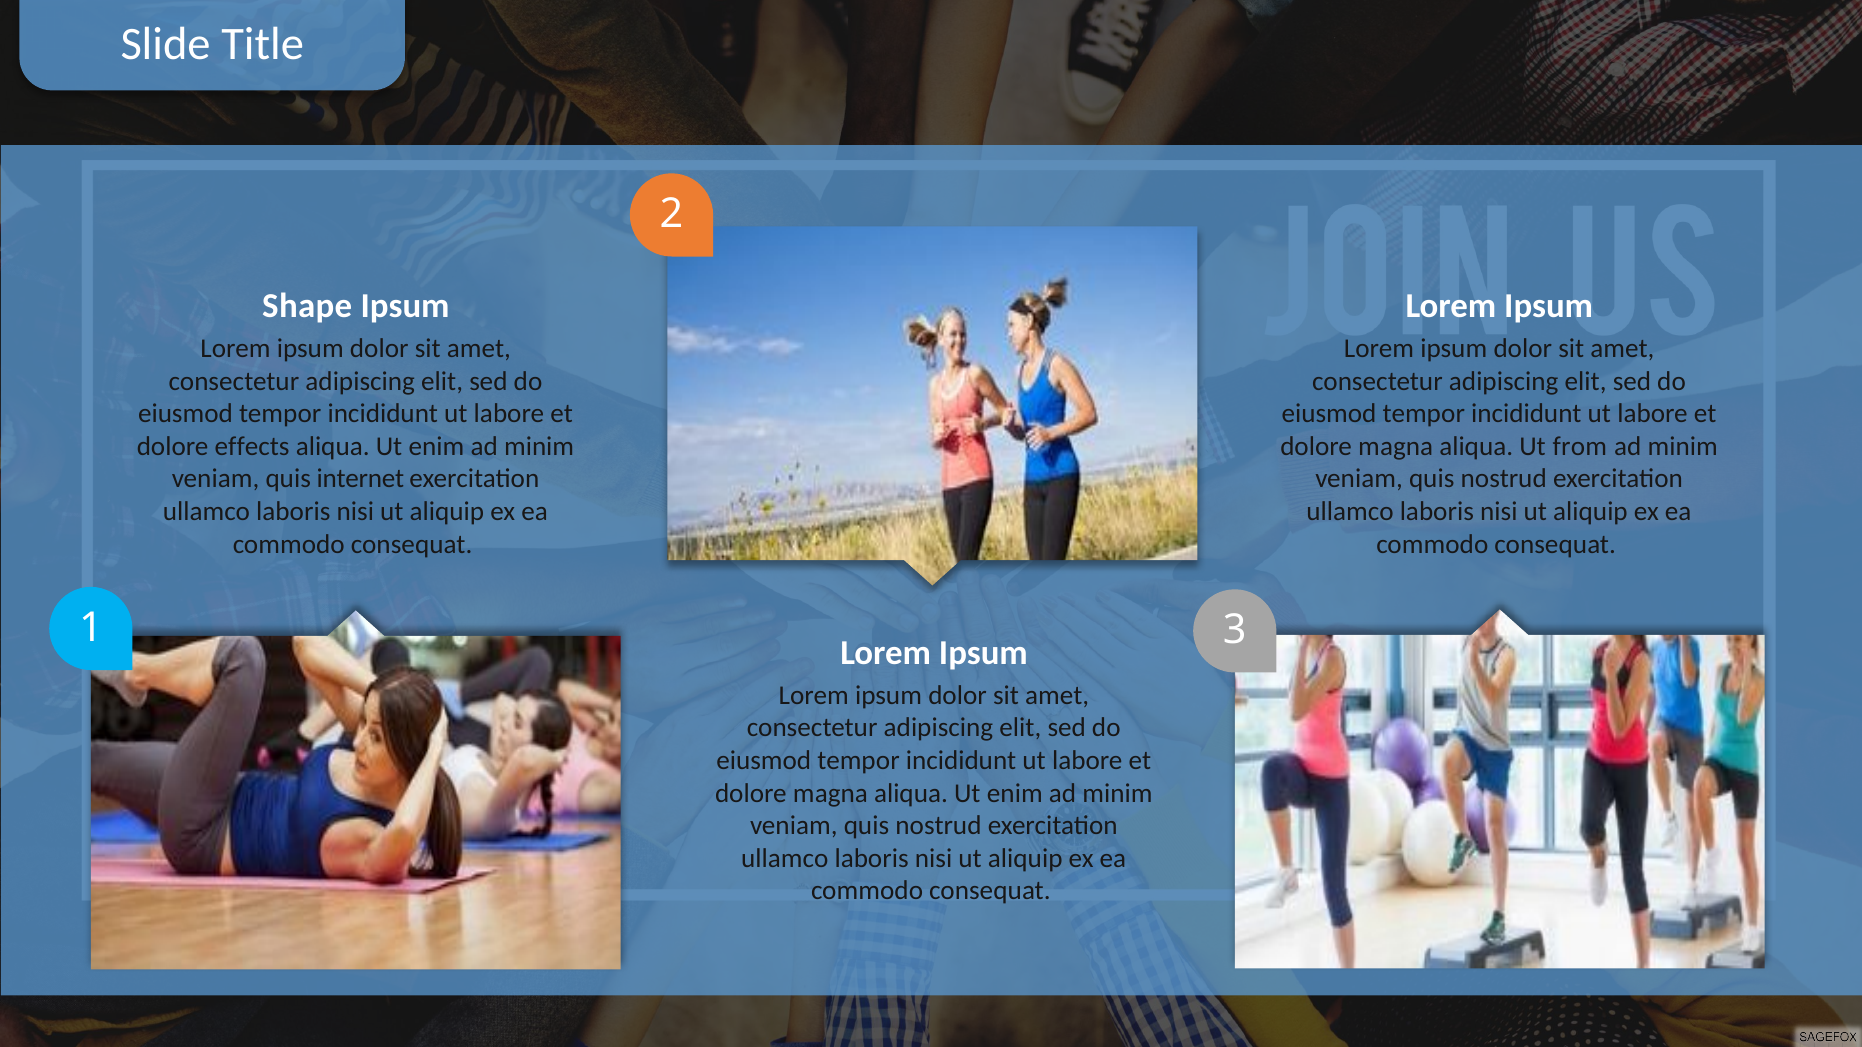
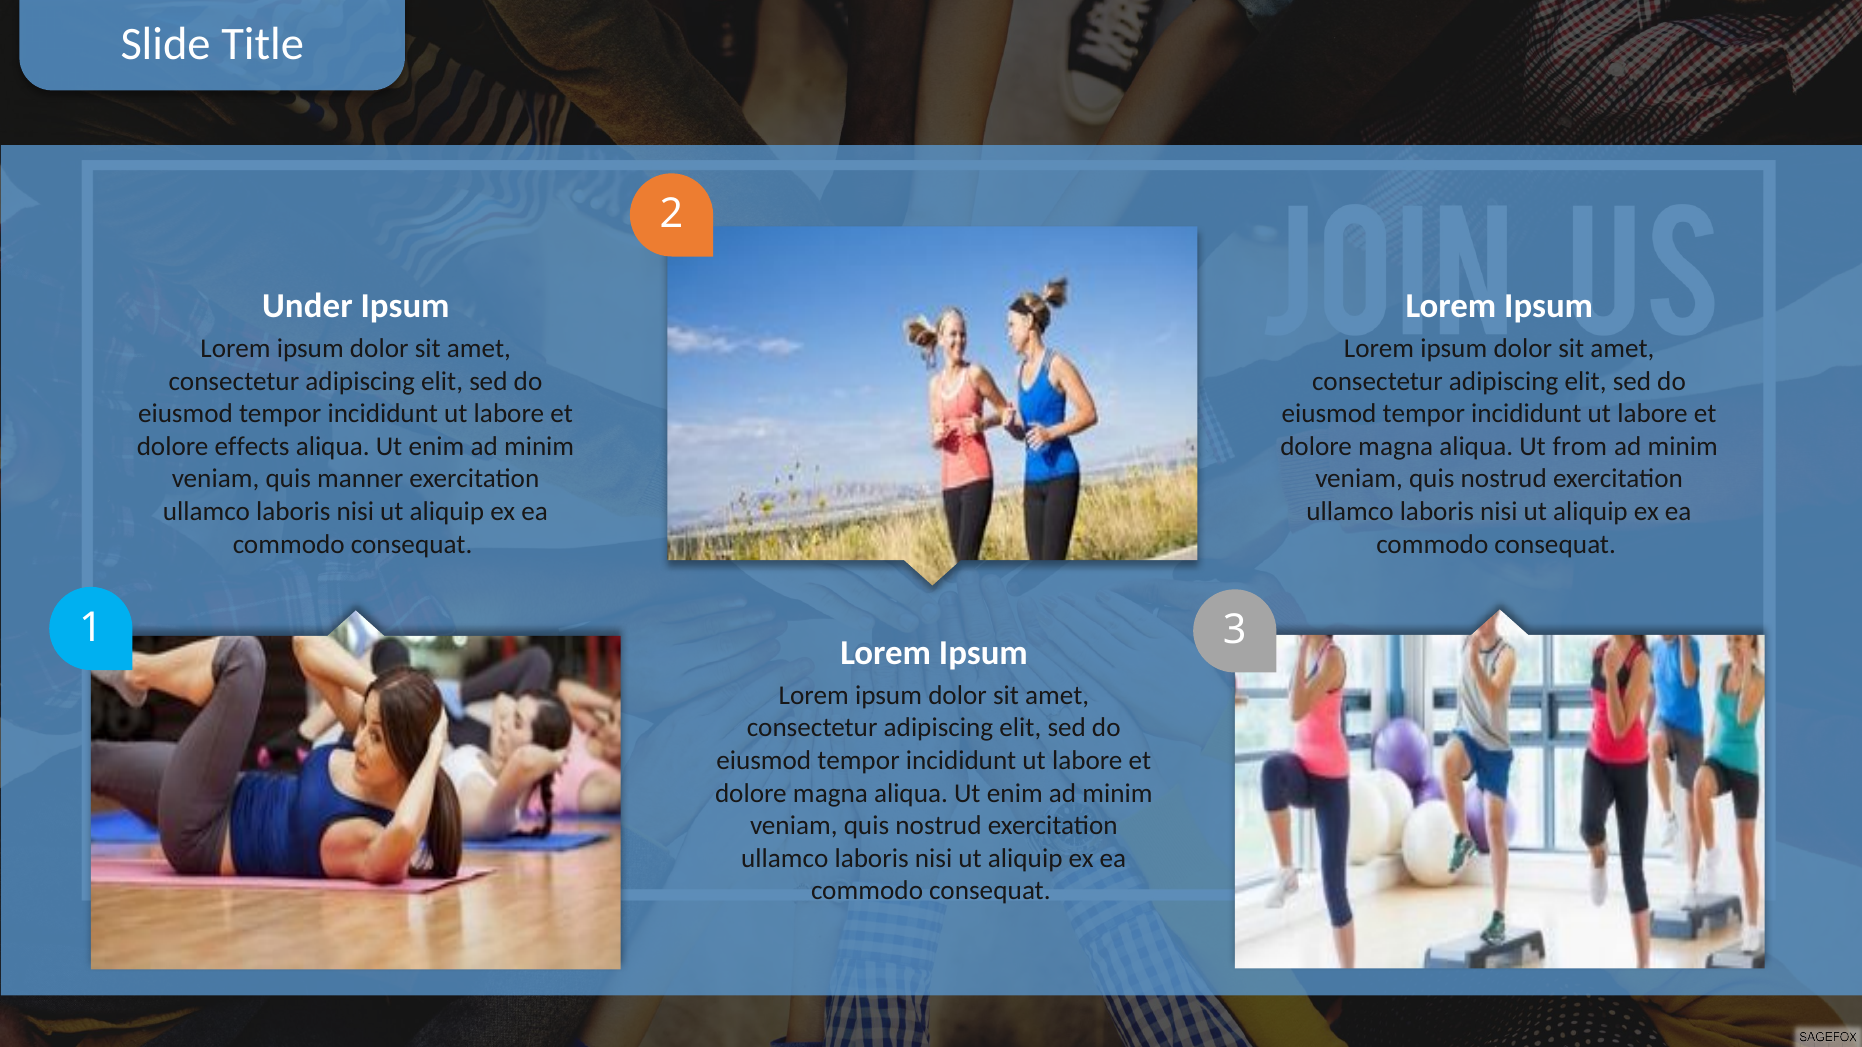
Shape: Shape -> Under (307, 306)
internet: internet -> manner (360, 479)
